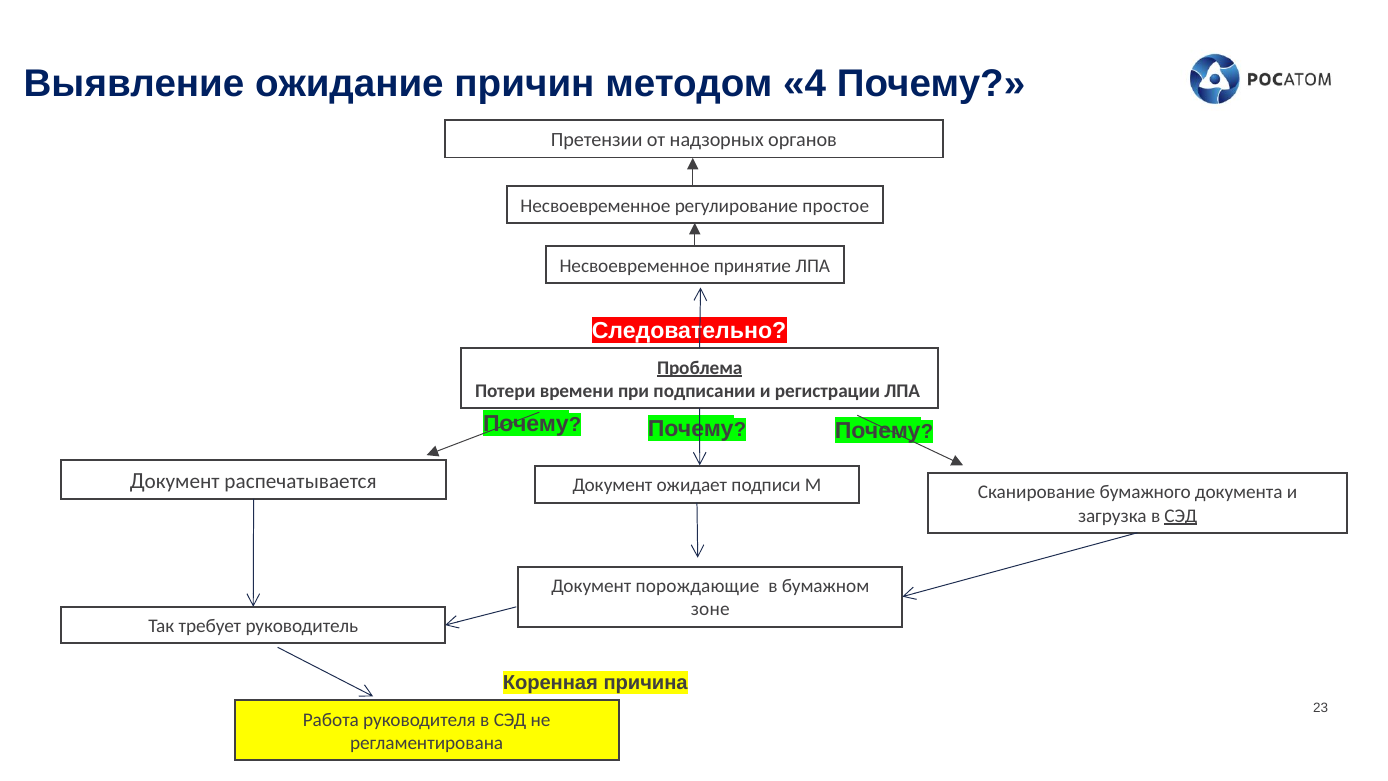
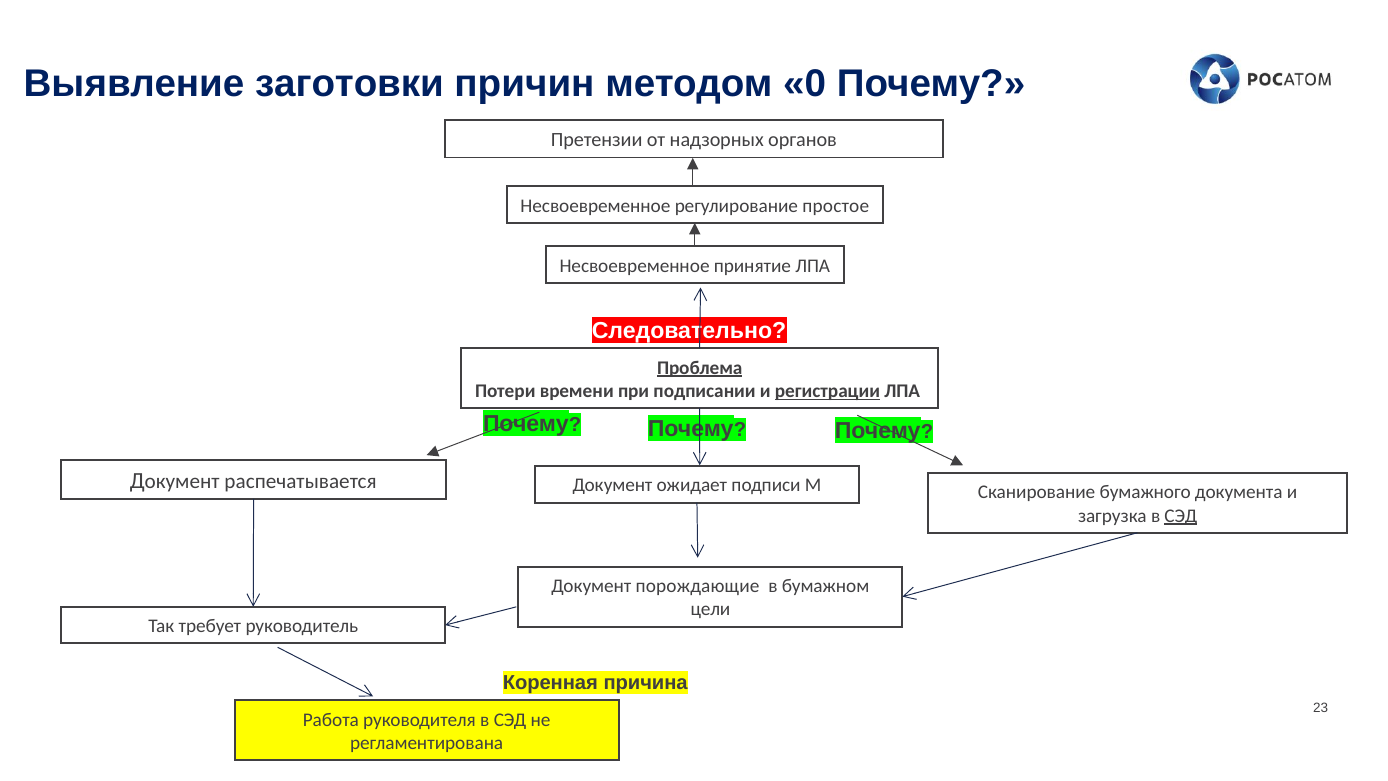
ожидание: ожидание -> заготовки (349, 84)
4: 4 -> 0 (805, 84)
регистрации underline: none -> present (827, 391)
зоне: зоне -> цели (710, 610)
